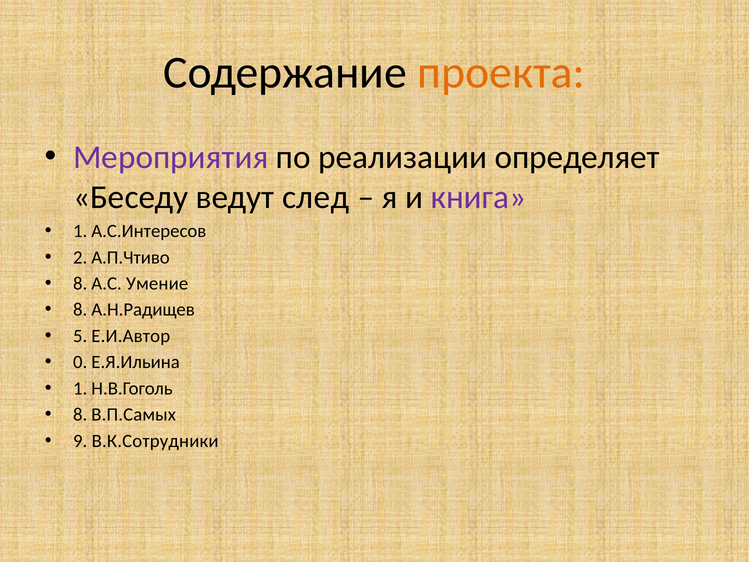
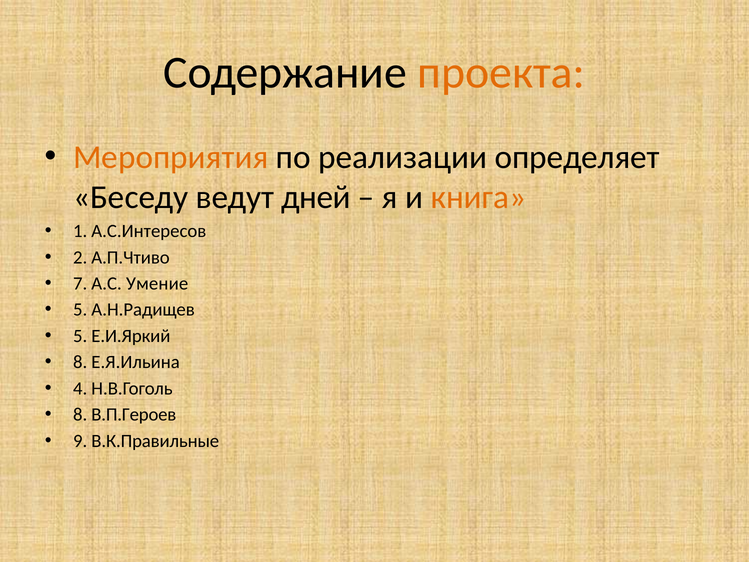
Мероприятия colour: purple -> orange (171, 157)
след: след -> дней (316, 197)
книга colour: purple -> orange (478, 197)
8: 8 -> 7 (80, 283)
8: 8 -> 5 (80, 310)
Е.И.Автор: Е.И.Автор -> Е.И.Яркий (131, 336)
0: 0 -> 8 (80, 362)
1: 1 -> 4 (80, 388)
В.П.Самых: В.П.Самых -> В.П.Героев (134, 415)
В.К.Сотрудники: В.К.Сотрудники -> В.К.Правильные (155, 441)
